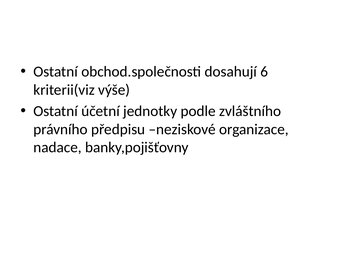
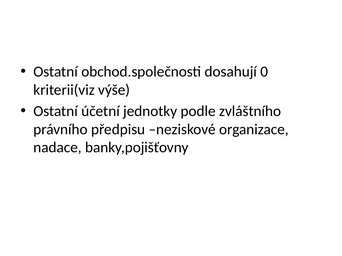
6: 6 -> 0 (264, 72)
